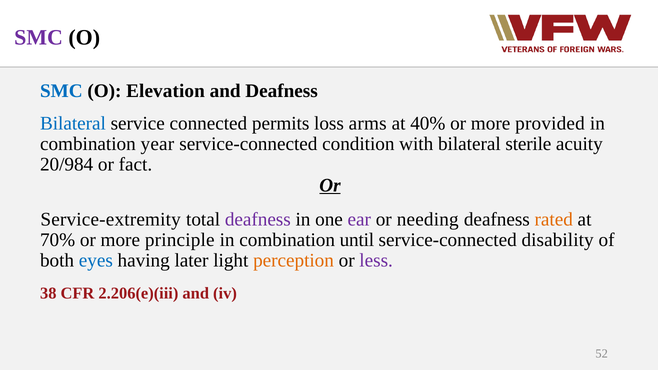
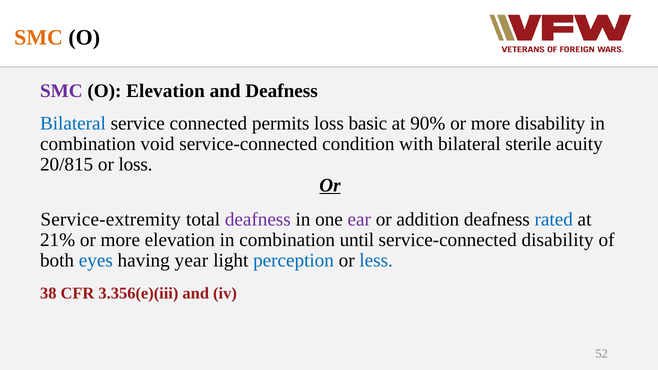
SMC colour: purple -> orange (39, 38)
SMC colour: blue -> purple (61, 91)
arms: arms -> basic (368, 123)
40%: 40% -> 90% (428, 123)
more provided: provided -> disability (550, 123)
year: year -> void (158, 144)
20/984: 20/984 -> 20/815 (67, 165)
or fact: fact -> loss (136, 165)
needing: needing -> addition (428, 219)
rated colour: orange -> blue (554, 219)
70%: 70% -> 21% (58, 240)
more principle: principle -> elevation (180, 240)
later: later -> year (191, 261)
perception colour: orange -> blue (294, 261)
less colour: purple -> blue (376, 261)
2.206(e)(iii: 2.206(e)(iii -> 3.356(e)(iii (138, 293)
